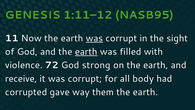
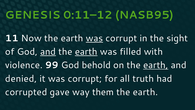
1:11–12: 1:11–12 -> 0:11–12 (88, 15)
and underline: none -> present (48, 52)
72: 72 -> 99 (52, 65)
strong: strong -> behold (96, 65)
earth underline: none -> present (156, 65)
receive: receive -> denied (21, 78)
body: body -> truth (143, 78)
